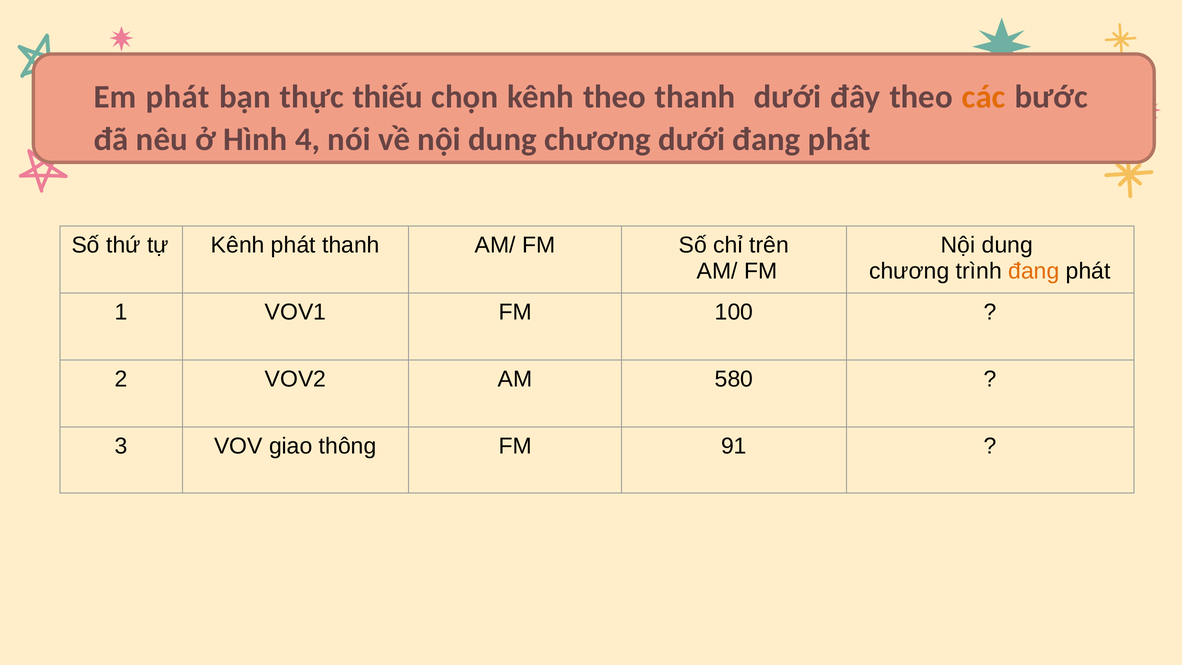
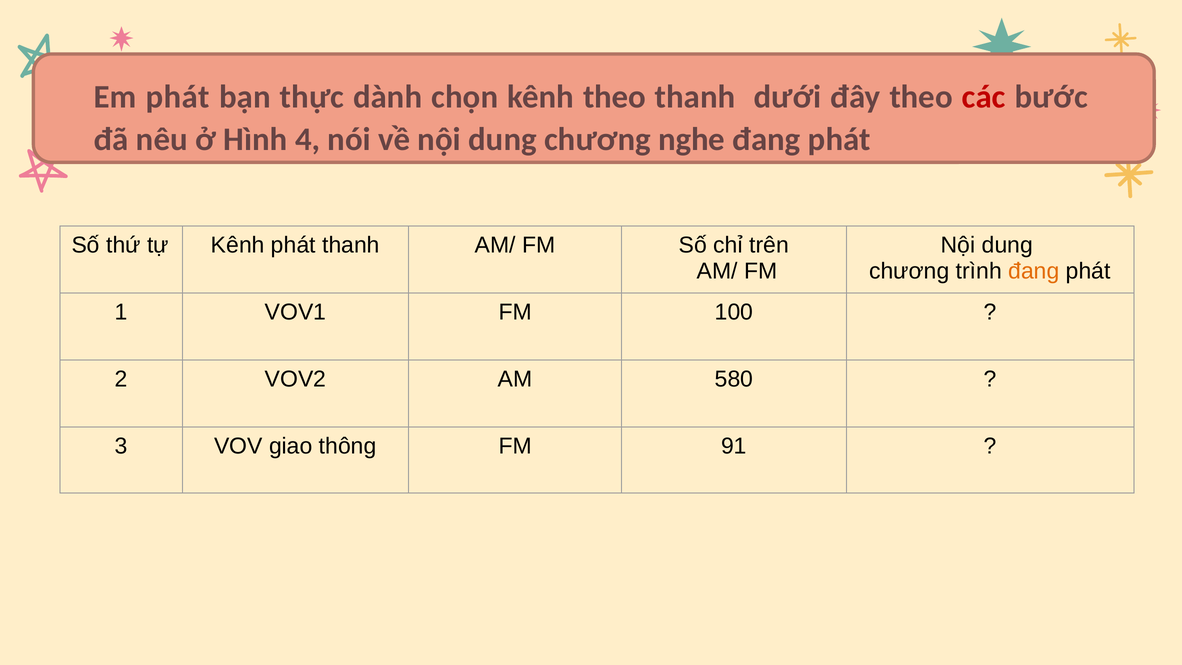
thiếu: thiếu -> dành (388, 97)
các colour: orange -> red (984, 97)
chương dưới: dưới -> nghe (692, 139)
